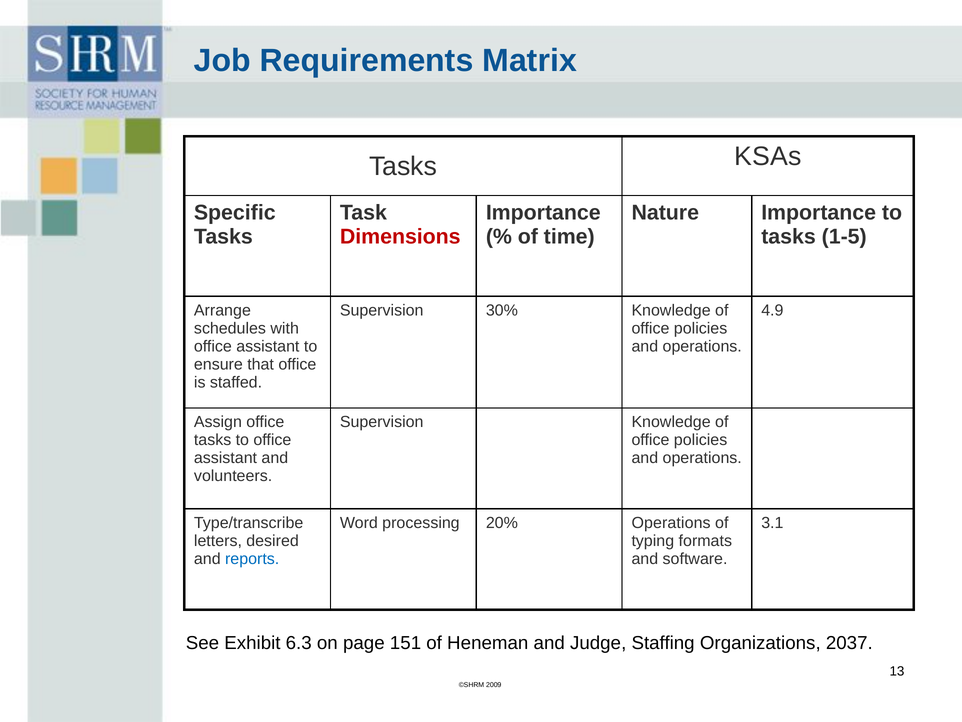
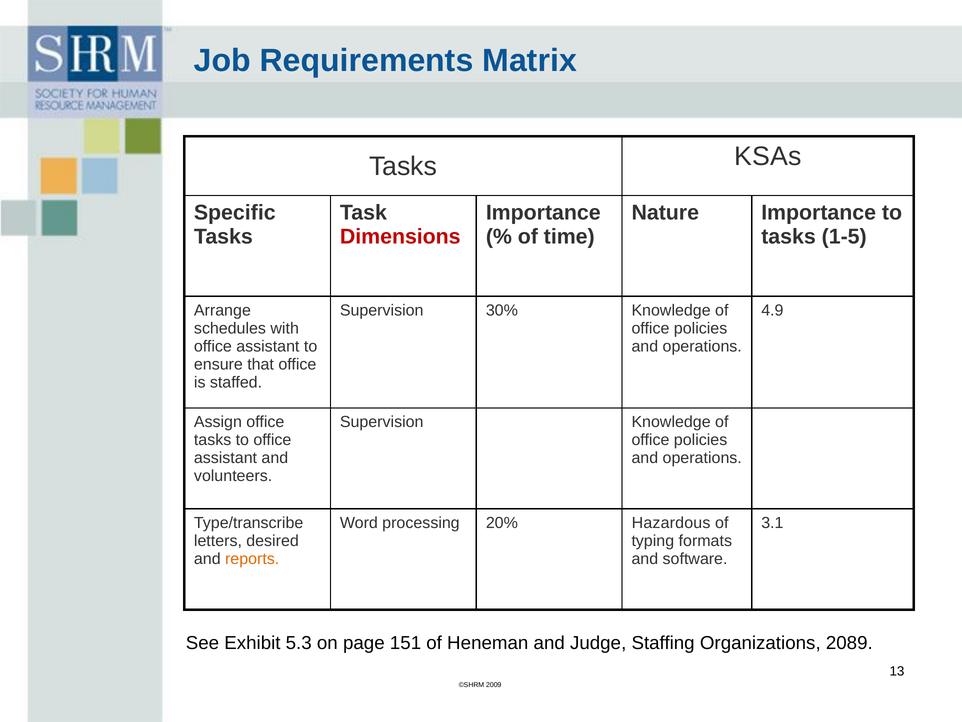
20% Operations: Operations -> Hazardous (671, 523)
reports colour: blue -> orange (252, 558)
6.3: 6.3 -> 5.3 (299, 643)
2037: 2037 -> 2089 (849, 643)
